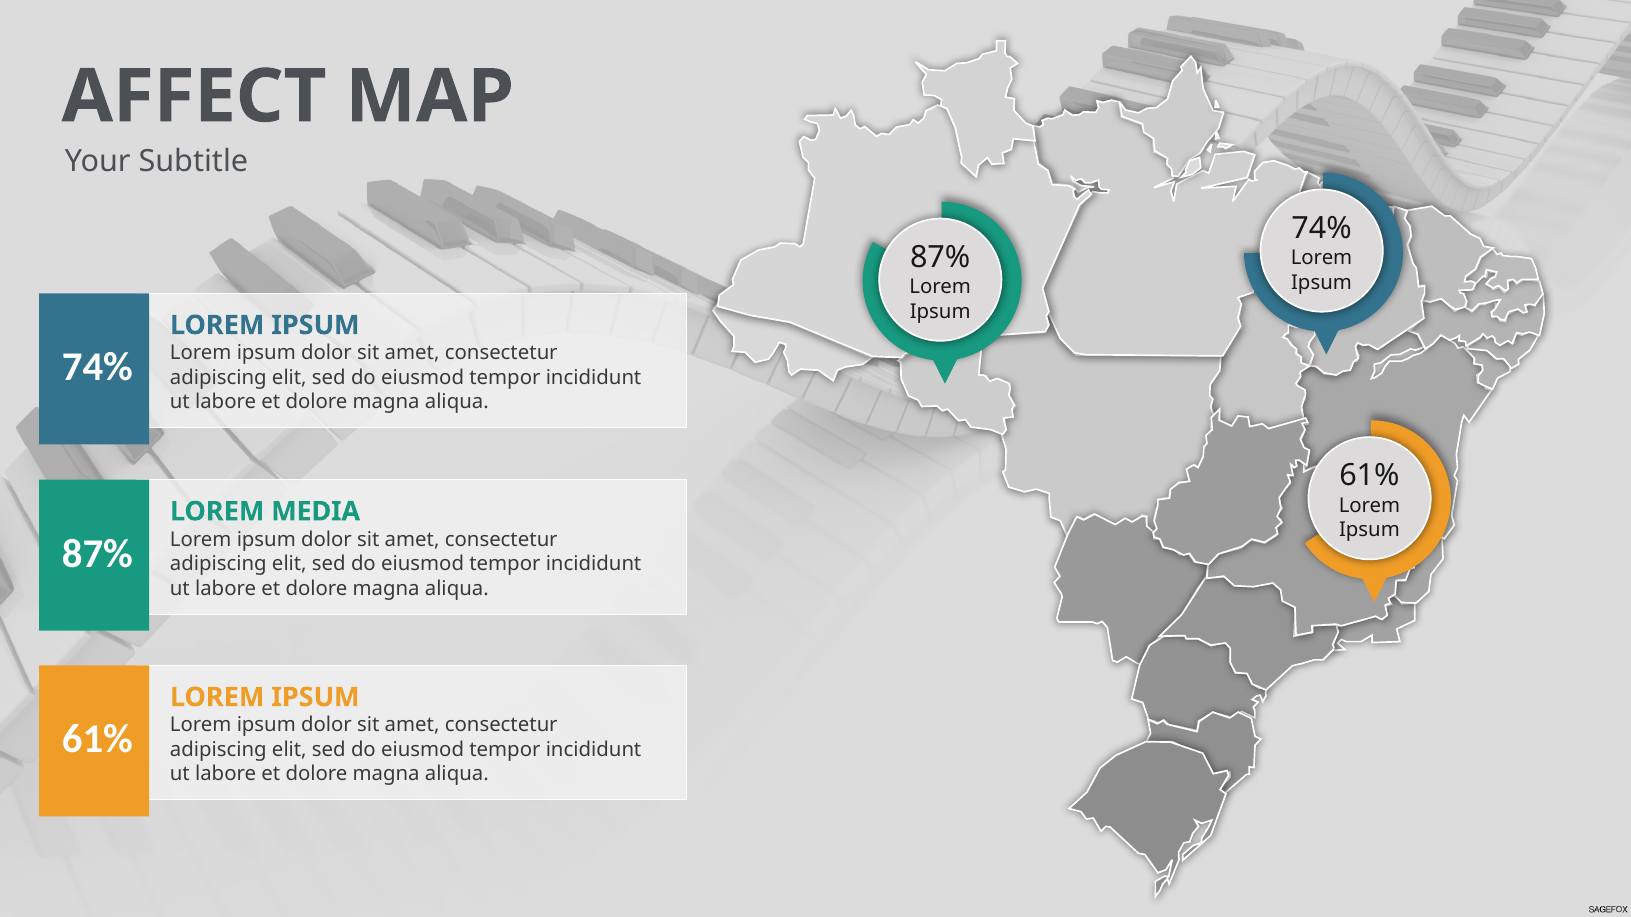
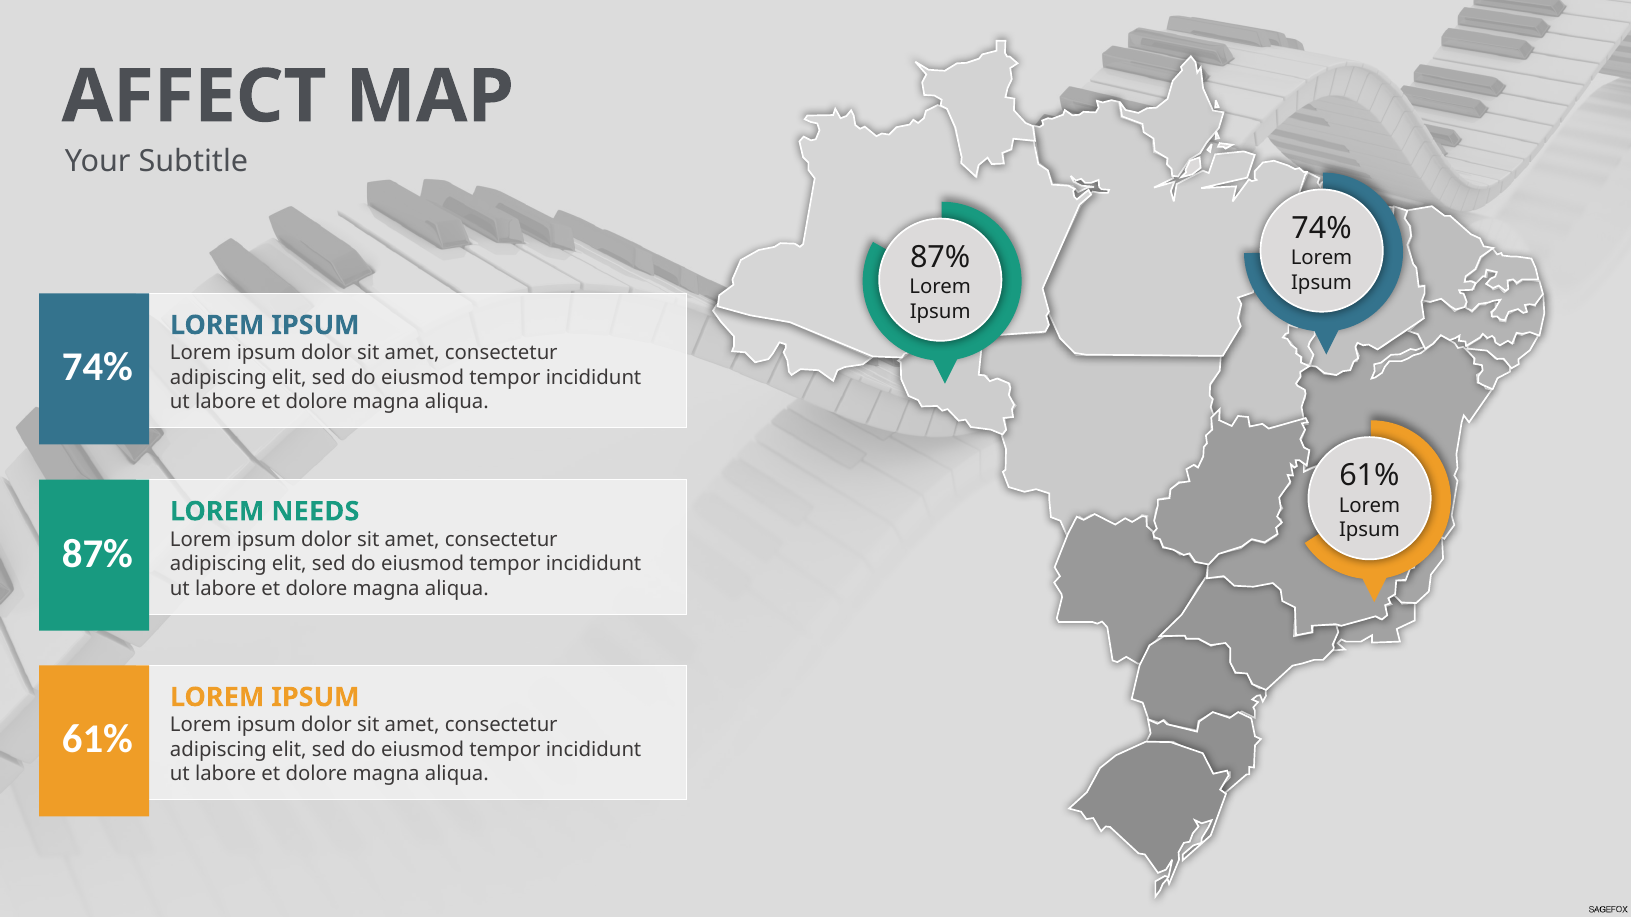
MEDIA: MEDIA -> NEEDS (315, 512)
